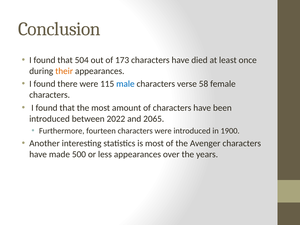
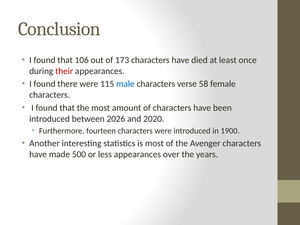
504: 504 -> 106 (82, 60)
their colour: orange -> red (64, 71)
2022: 2022 -> 2026 (116, 119)
2065: 2065 -> 2020 (154, 119)
